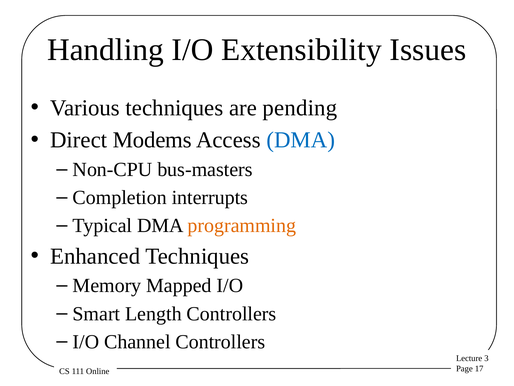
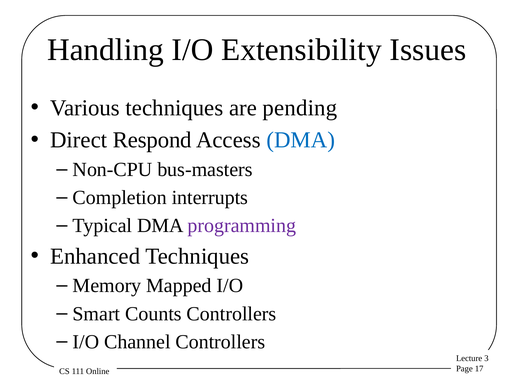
Modems: Modems -> Respond (152, 140)
programming colour: orange -> purple (242, 225)
Length: Length -> Counts (153, 313)
